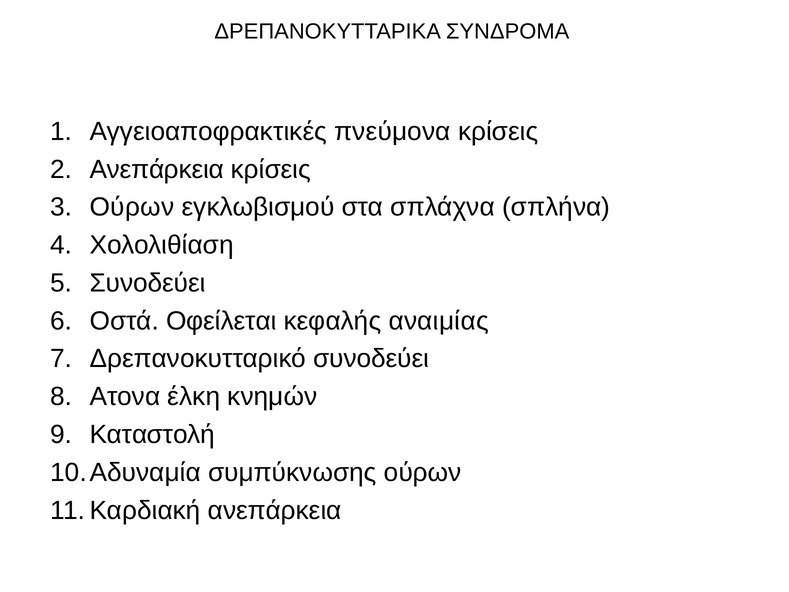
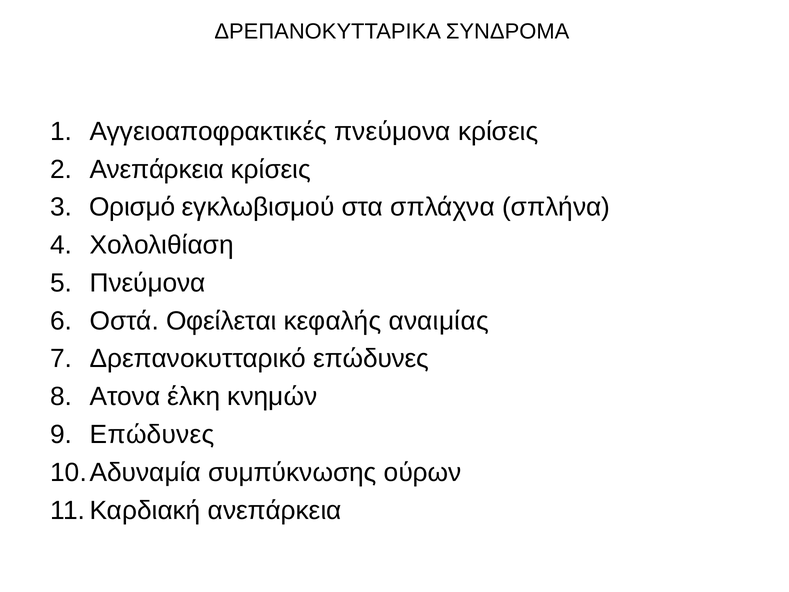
Ούρων: Ούρων -> Ορισμό (132, 207)
Συνοδεύει: Συνοδεύει -> Πνεύμονα (148, 283)
Δρεπανοκυτταρικό συνοδεύει: συνοδεύει -> επώδυνες (371, 359)
Καταστολή: Καταστολή -> Επώδυνες (152, 434)
